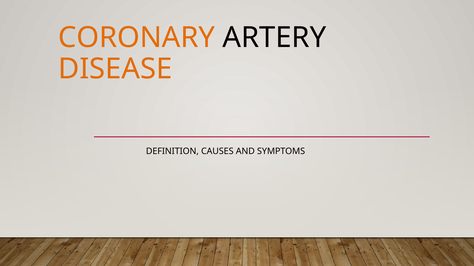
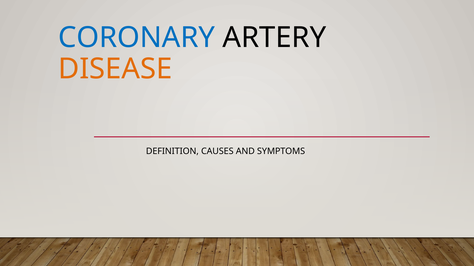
CORONARY colour: orange -> blue (137, 38)
